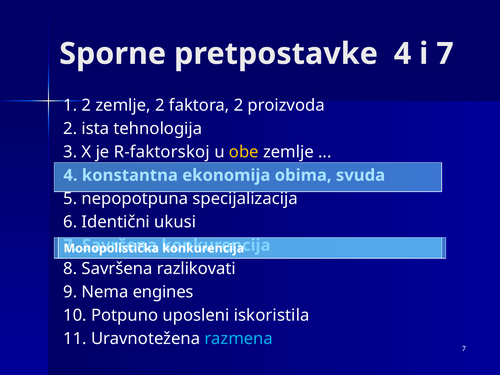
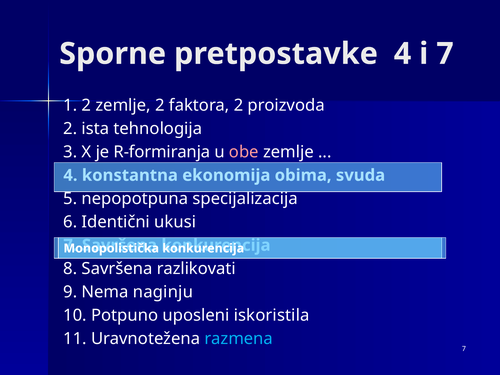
R-faktorskoj: R-faktorskoj -> R-formiranja (162, 152)
obe colour: yellow -> pink (244, 152)
engines: engines -> naginju (163, 292)
